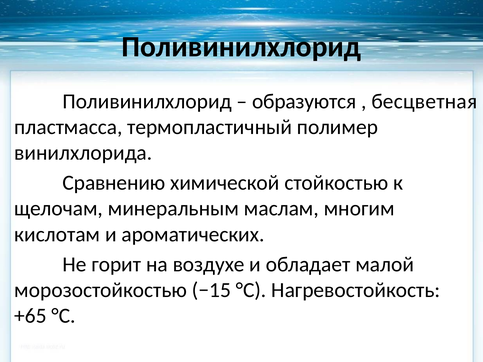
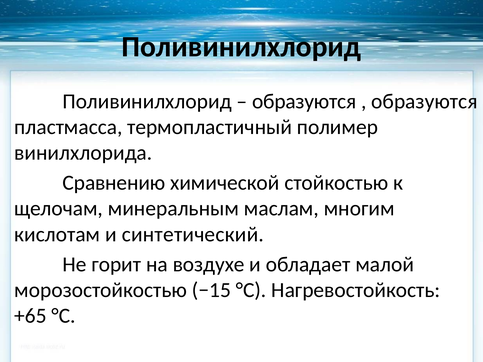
бесцветная: бесцветная -> образуются (424, 101)
ароматических: ароматических -> синтетический (193, 234)
